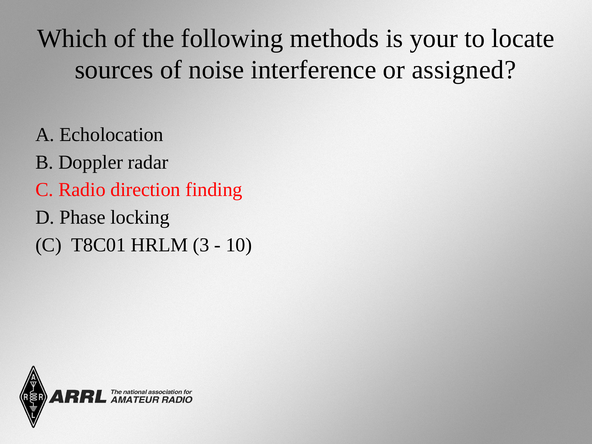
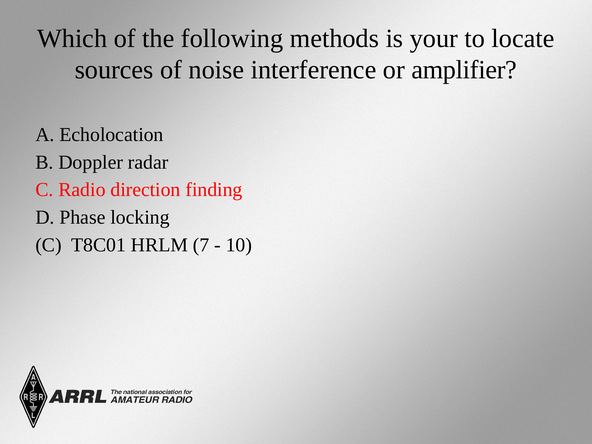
assigned: assigned -> amplifier (464, 70)
3: 3 -> 7 (201, 245)
